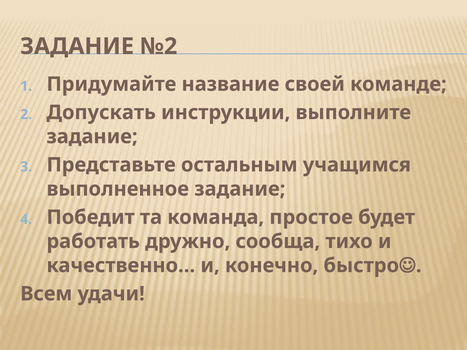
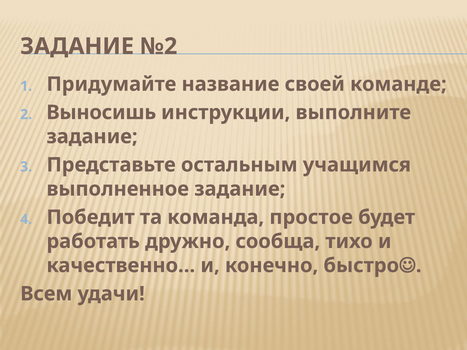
Допускать: Допускать -> Выносишь (101, 113)
